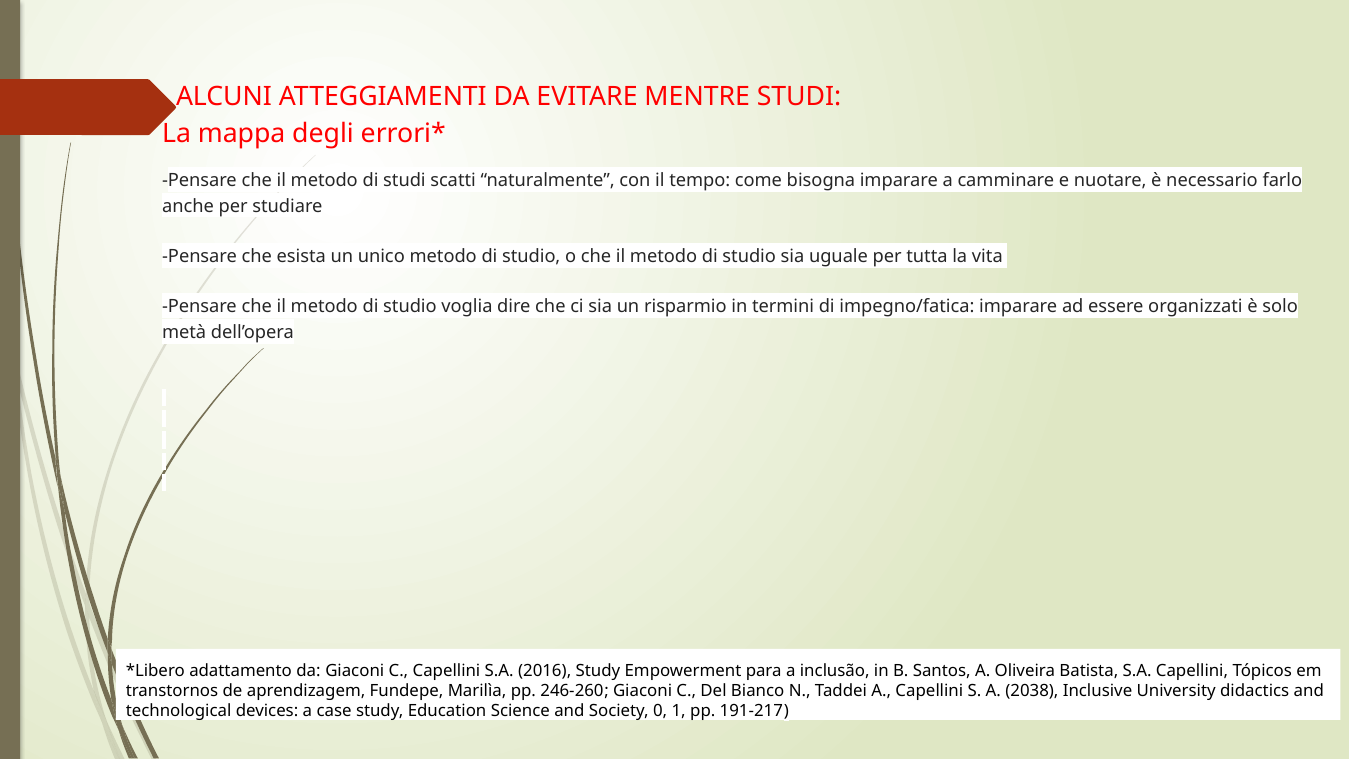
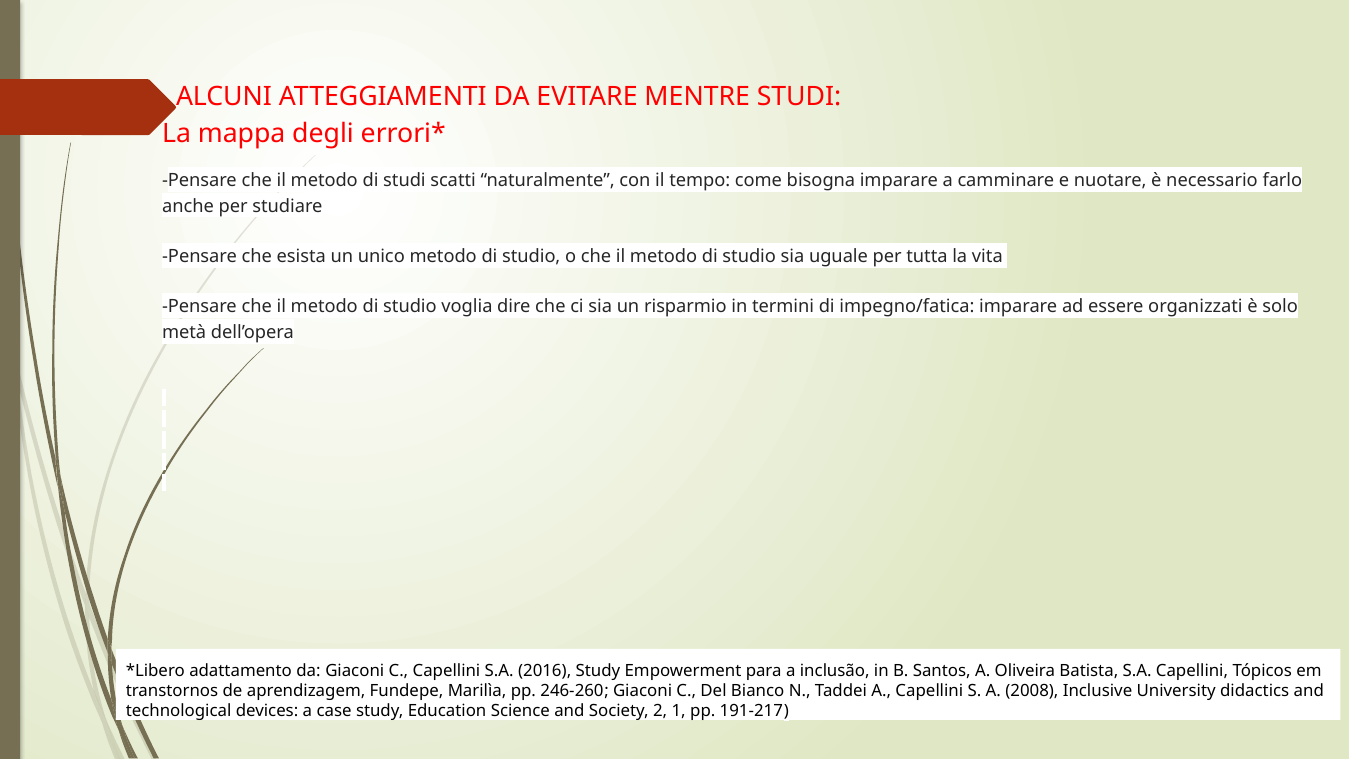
2038: 2038 -> 2008 (1032, 691)
0: 0 -> 2 (660, 711)
